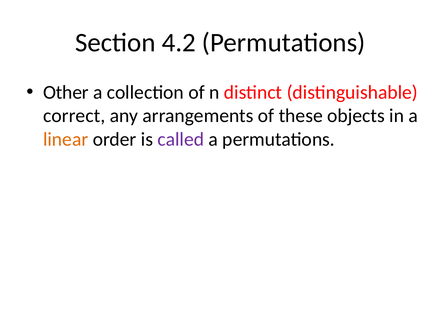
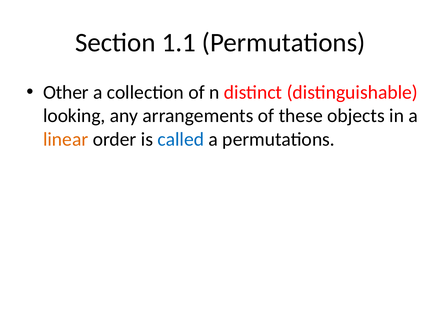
4.2: 4.2 -> 1.1 (179, 43)
correct: correct -> looking (74, 116)
called colour: purple -> blue (181, 140)
